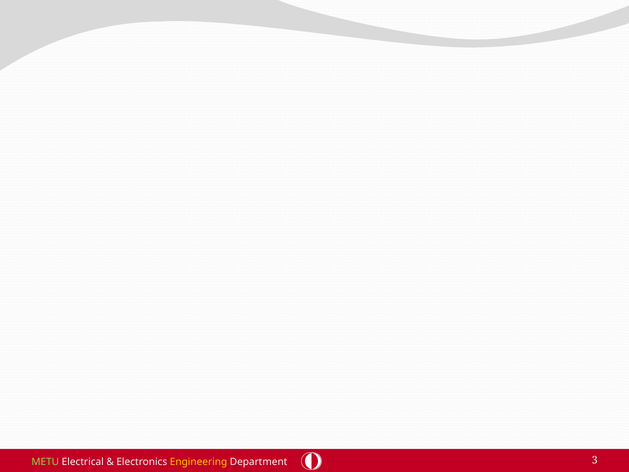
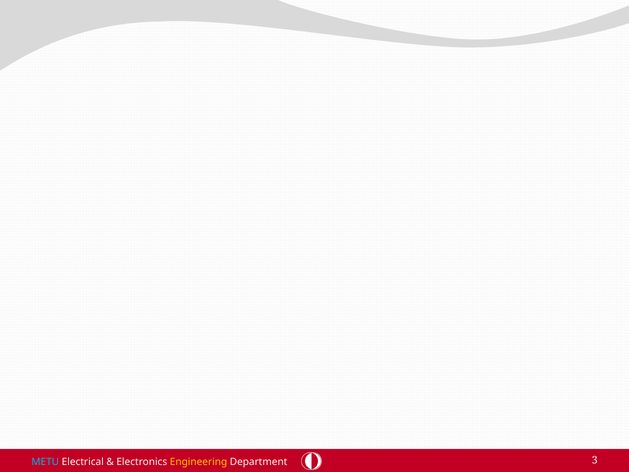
METU colour: light green -> light blue (45, 462)
